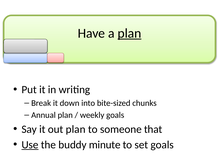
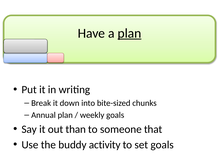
out plan: plan -> than (76, 129)
Use underline: present -> none (30, 145)
minute: minute -> activity (105, 145)
